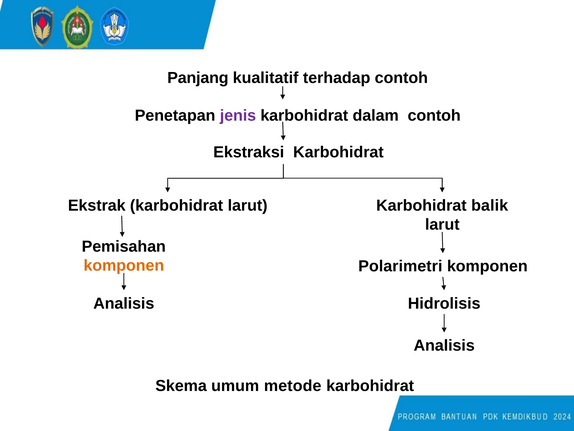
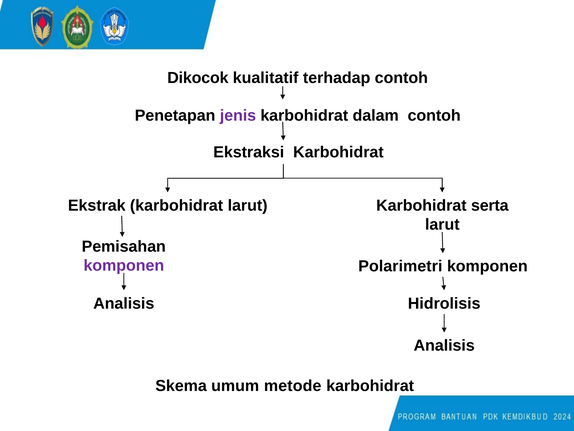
Panjang: Panjang -> Dikocok (198, 78)
balik: balik -> serta (490, 205)
komponen colour: orange -> purple (124, 265)
